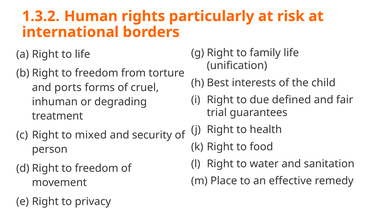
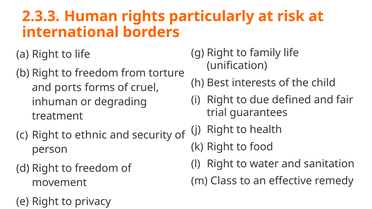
1.3.2: 1.3.2 -> 2.3.3 (41, 16)
mixed: mixed -> ethnic (91, 135)
Place: Place -> Class (224, 181)
